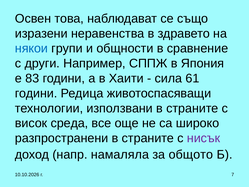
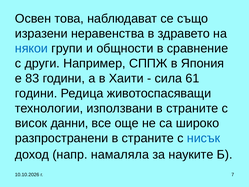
среда: среда -> данни (69, 123)
нисък colour: purple -> blue (204, 138)
общото: общото -> науките (191, 154)
